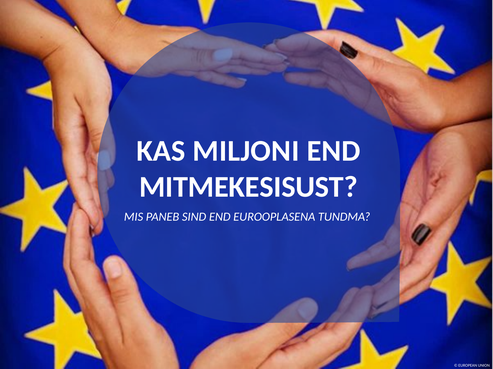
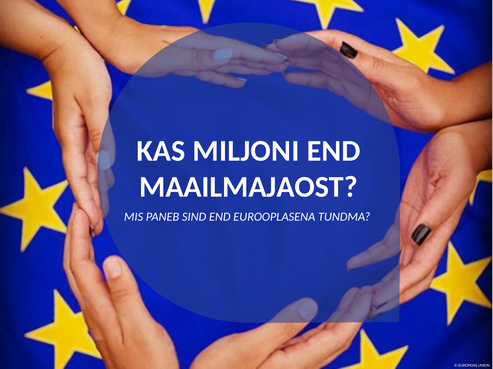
MITMEKESISUST: MITMEKESISUST -> MAAILMAJAOST (248, 187)
